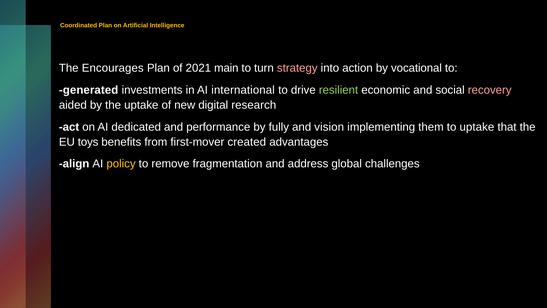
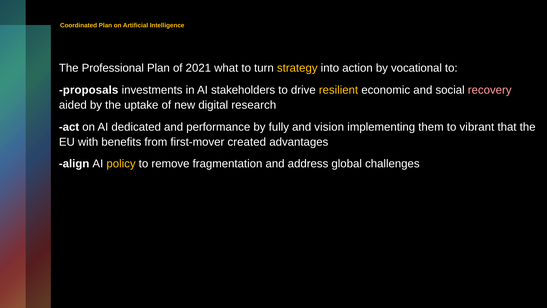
Encourages: Encourages -> Professional (113, 68)
main: main -> what (226, 68)
strategy colour: pink -> yellow (297, 68)
generated: generated -> proposals (89, 90)
international: international -> stakeholders (243, 90)
resilient colour: light green -> yellow (339, 90)
to uptake: uptake -> vibrant (477, 127)
toys: toys -> with (88, 142)
